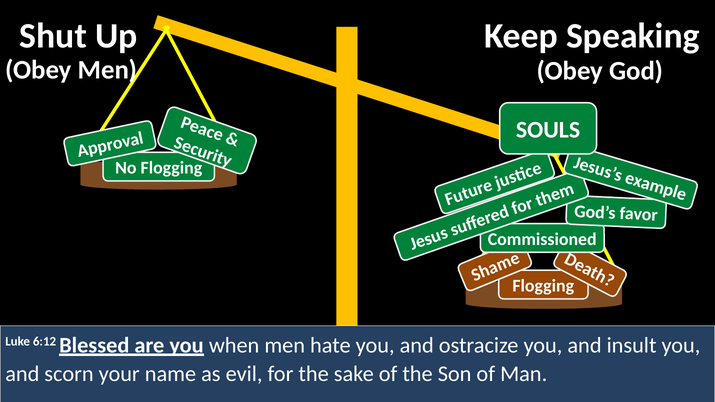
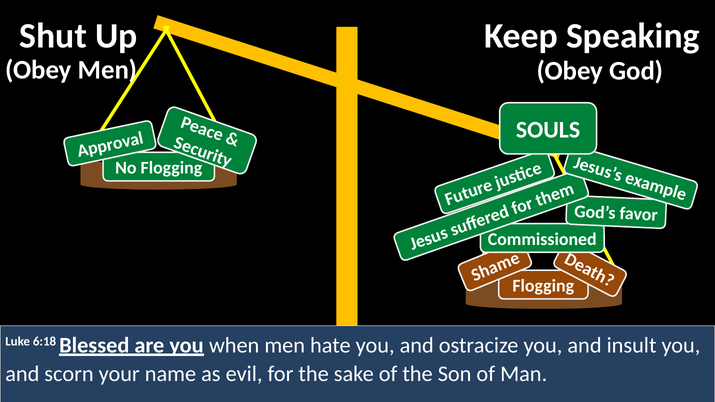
6:12: 6:12 -> 6:18 (45, 342)
